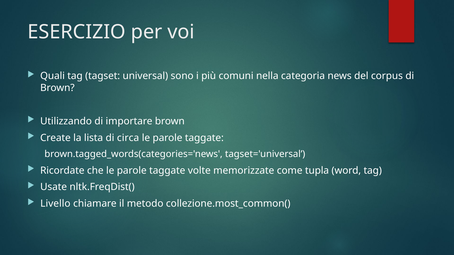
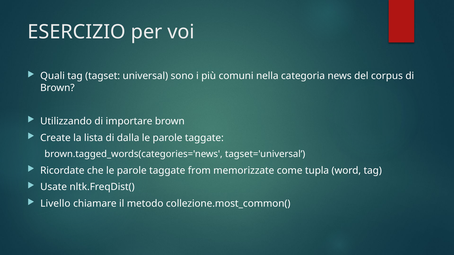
circa: circa -> dalla (128, 138)
volte: volte -> from (199, 171)
